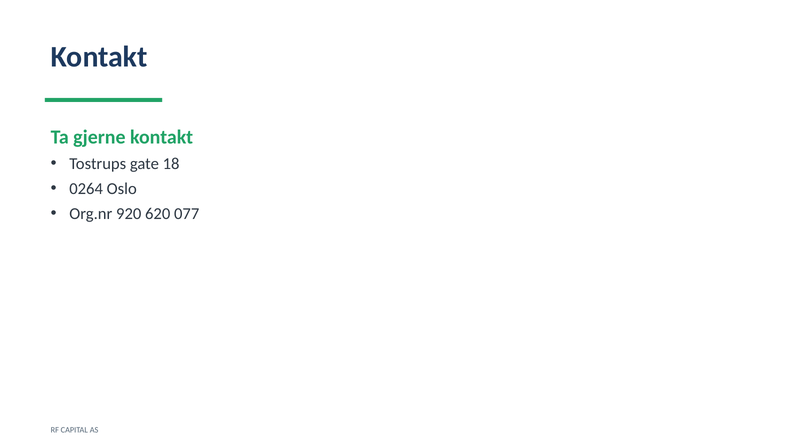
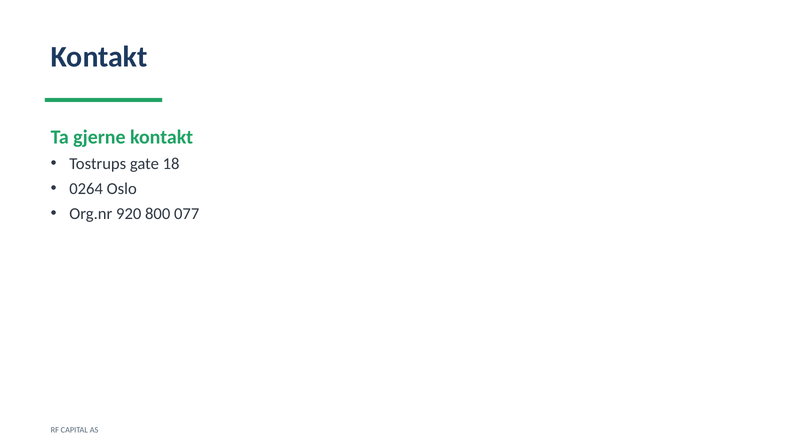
620: 620 -> 800 (158, 213)
